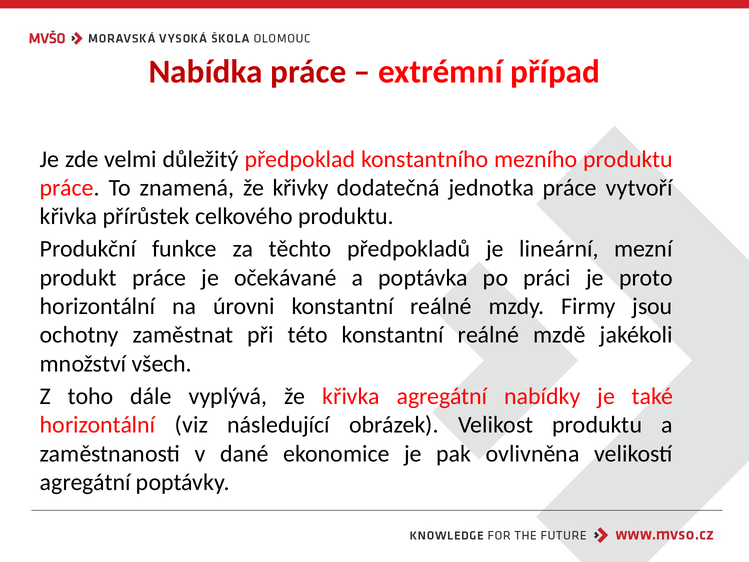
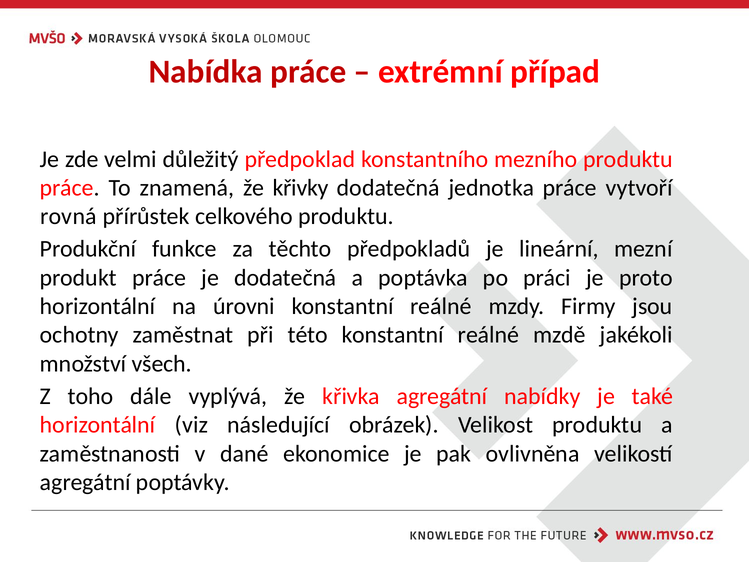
křivka: křivka -> rovná (68, 216)
je očekávané: očekávané -> dodatečná (285, 278)
